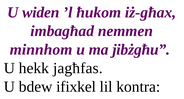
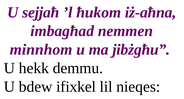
widen: widen -> sejjaħ (41, 12)
iż-għax: iż-għax -> iż-aħna (151, 12)
jagħfas: jagħfas -> demmu (78, 68)
kontra: kontra -> nieqes (138, 87)
